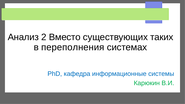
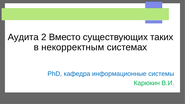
Анализ: Анализ -> Аудита (23, 37)
переполнения: переполнения -> некорректным (73, 47)
